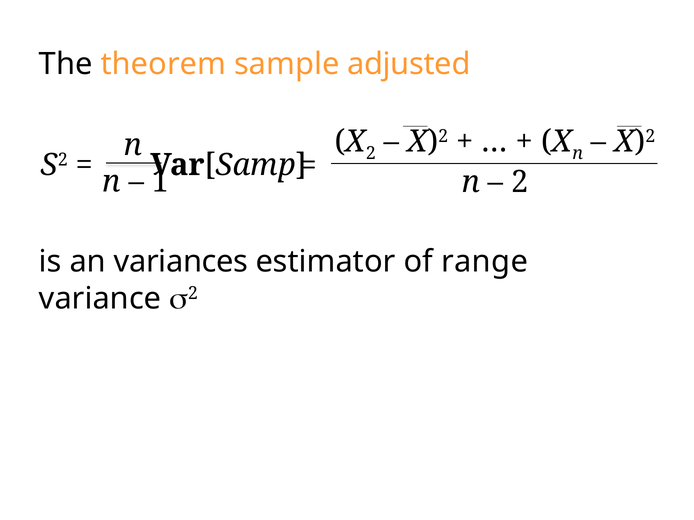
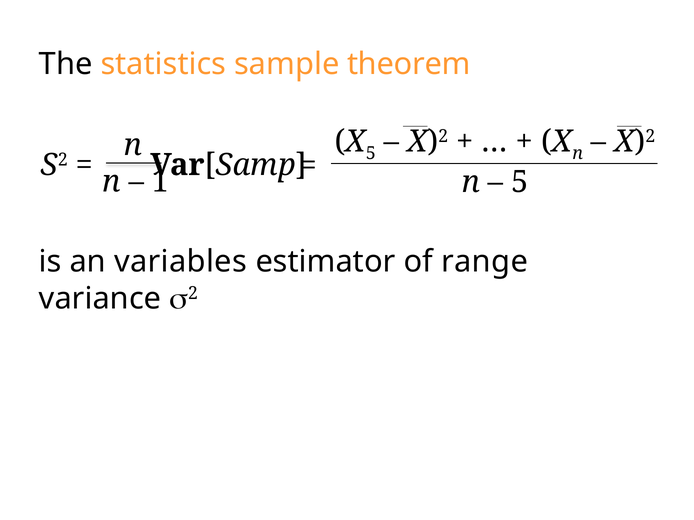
theorem: theorem -> statistics (163, 64)
adjusted: adjusted -> theorem (409, 64)
2: 2 -> 5 (371, 154)
2: 2 -> 5 (520, 182)
variances: variances -> variables (181, 262)
